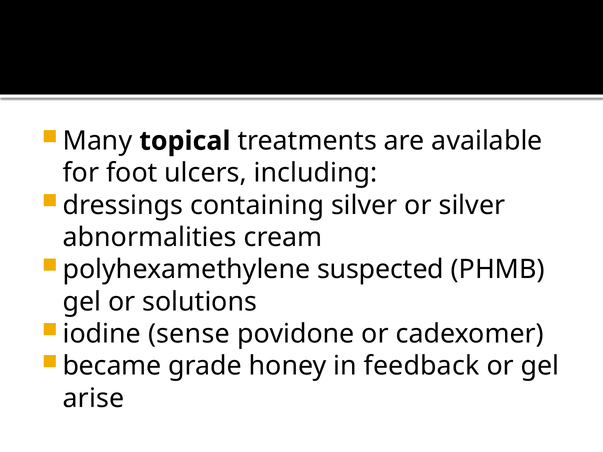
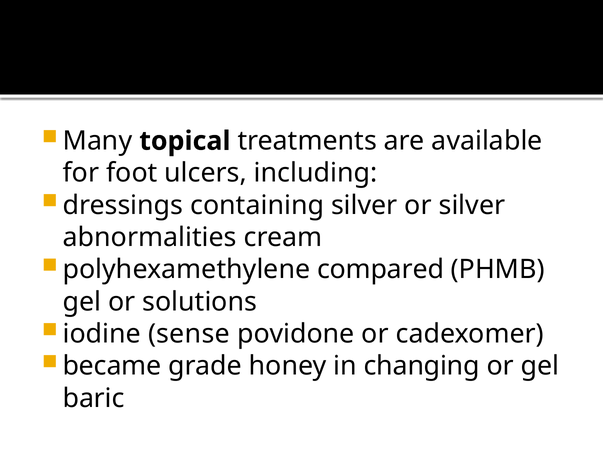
suspected: suspected -> compared (381, 270)
feedback: feedback -> changing (422, 366)
arise: arise -> baric (94, 398)
